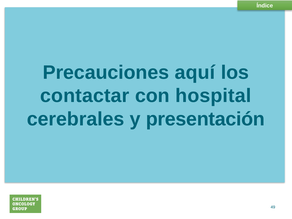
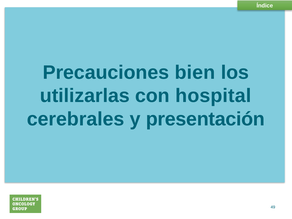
aquí: aquí -> bien (195, 72)
contactar: contactar -> utilizarlas (85, 96)
